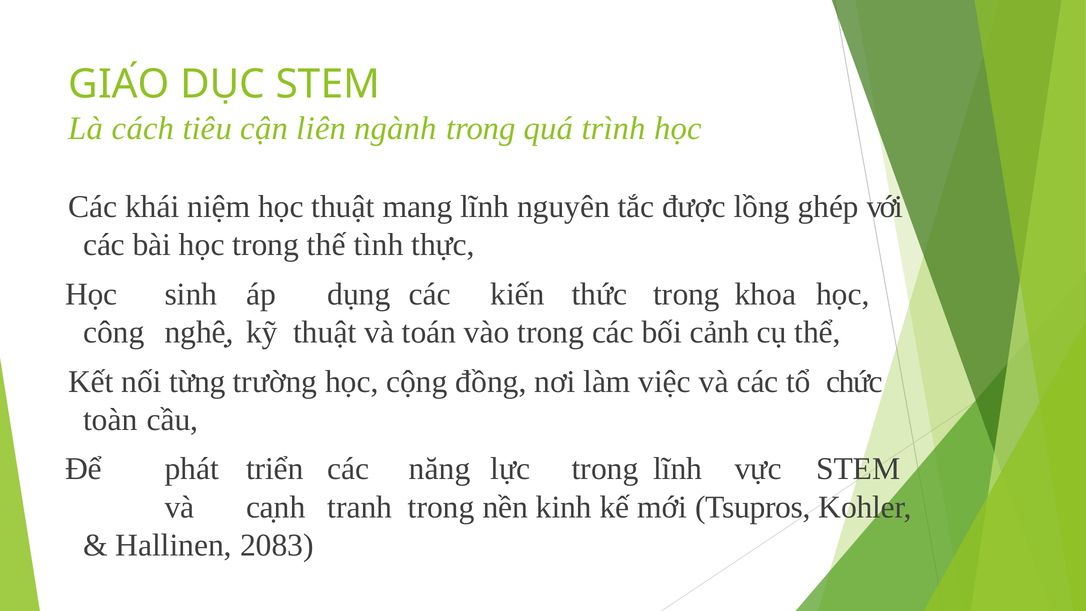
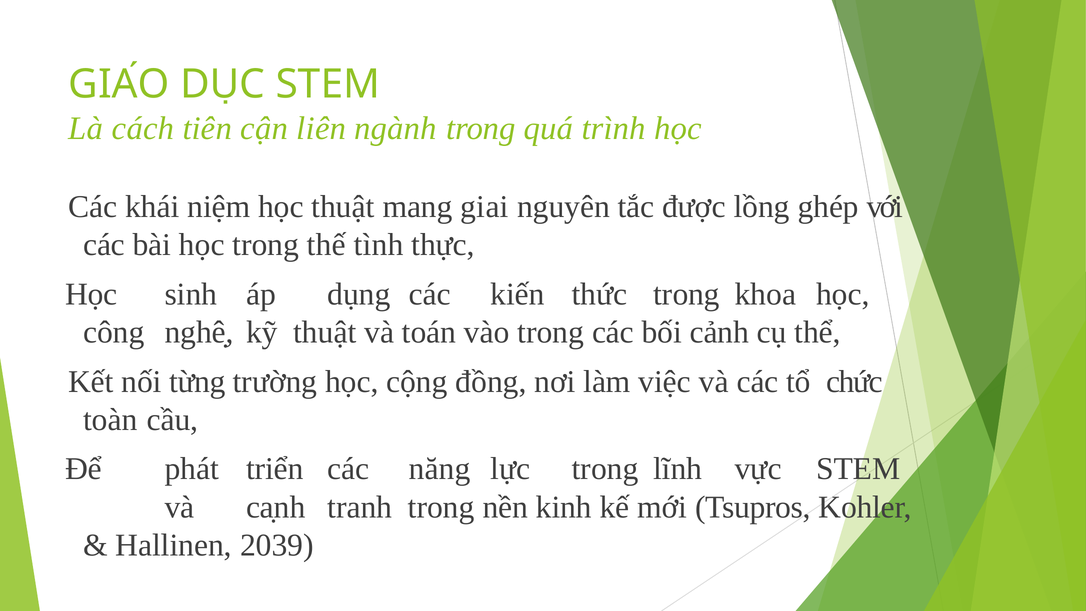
tiêu: tiêu -> tiên (207, 128)
mang lĩnh: lĩnh -> giai (484, 207)
2083: 2083 -> 2039 (277, 545)
